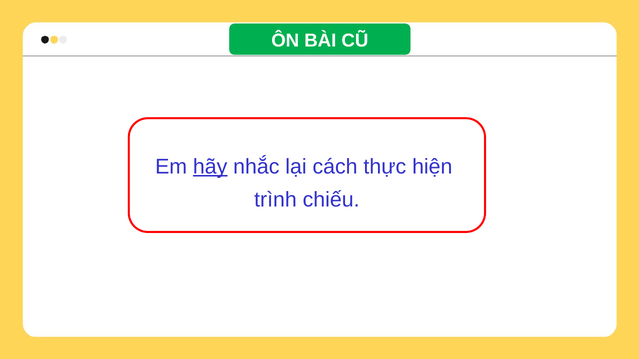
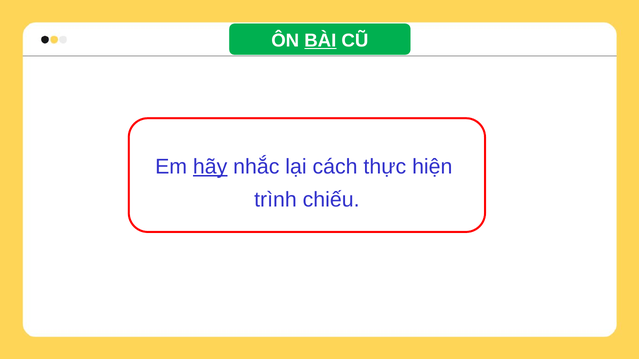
BÀI underline: none -> present (320, 41)
